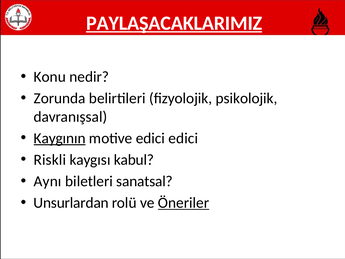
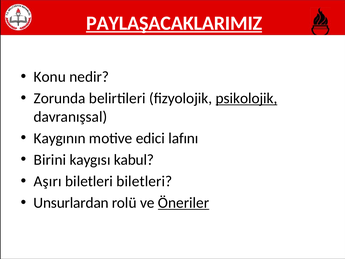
psikolojik underline: none -> present (247, 98)
Kaygının underline: present -> none (60, 138)
edici edici: edici -> lafını (183, 138)
Riskli: Riskli -> Birini (50, 160)
Aynı: Aynı -> Aşırı (48, 181)
biletleri sanatsal: sanatsal -> biletleri (144, 181)
